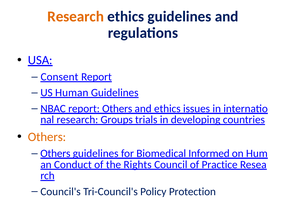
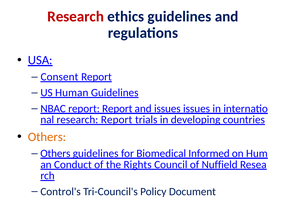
Research colour: orange -> red (76, 16)
report Others: Others -> Report (117, 108)
and ethics: ethics -> issues (167, 108)
research Groups: Groups -> Report (117, 119)
Practice: Practice -> Nuffield (220, 164)
Council's: Council's -> Control's (61, 191)
Protection: Protection -> Document (192, 191)
